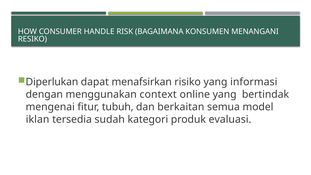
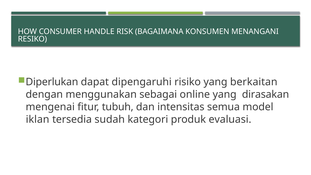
menafsirkan: menafsirkan -> dipengaruhi (142, 82)
informasi: informasi -> berkaitan (254, 82)
context: context -> sebagai (158, 94)
bertindak: bertindak -> dirasakan (266, 94)
berkaitan: berkaitan -> intensitas (181, 107)
